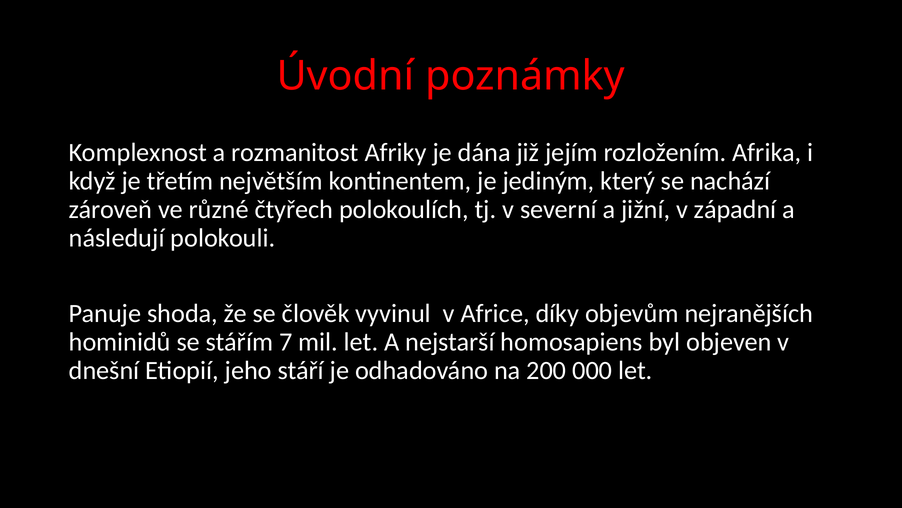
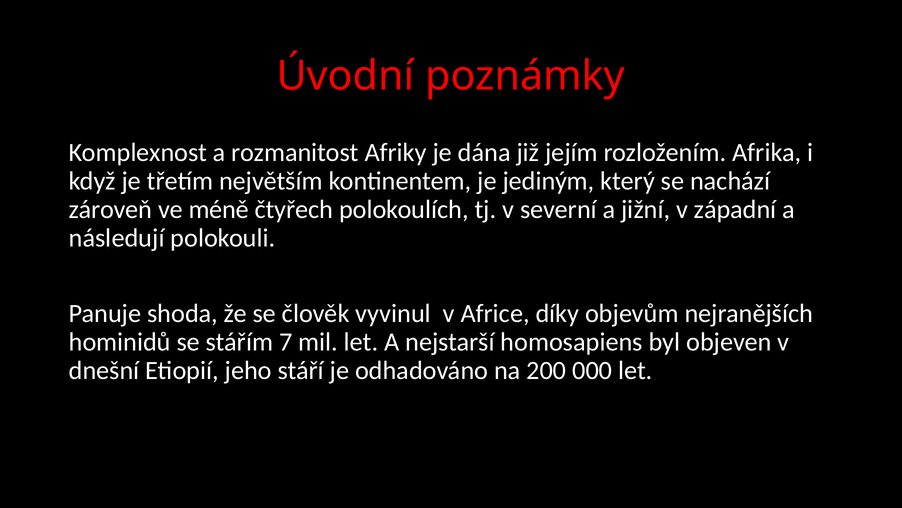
různé: různé -> méně (219, 209)
